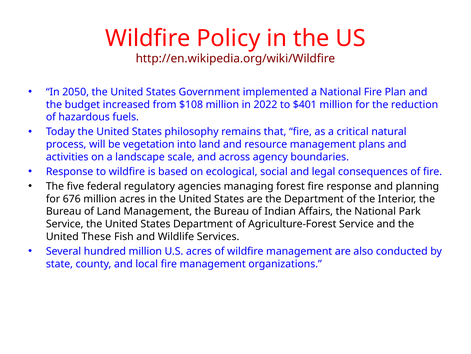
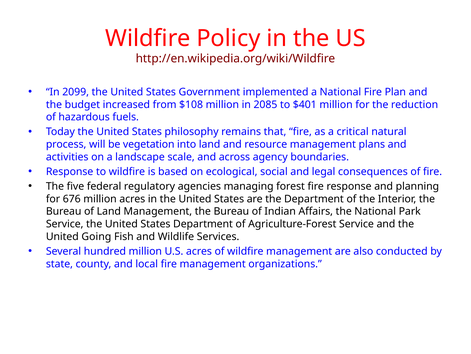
2050: 2050 -> 2099 (76, 92)
2022: 2022 -> 2085 (265, 104)
These: These -> Going (96, 236)
